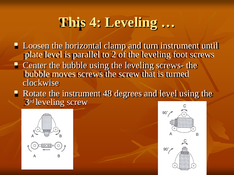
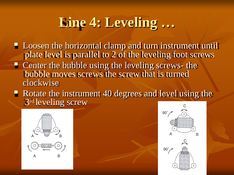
This: This -> Line (72, 22)
48: 48 -> 40 (107, 94)
